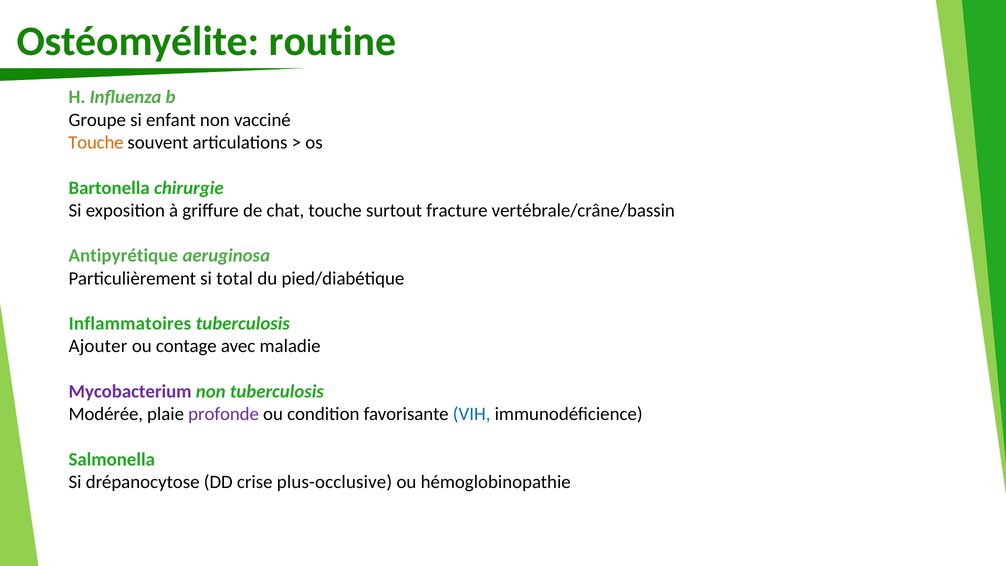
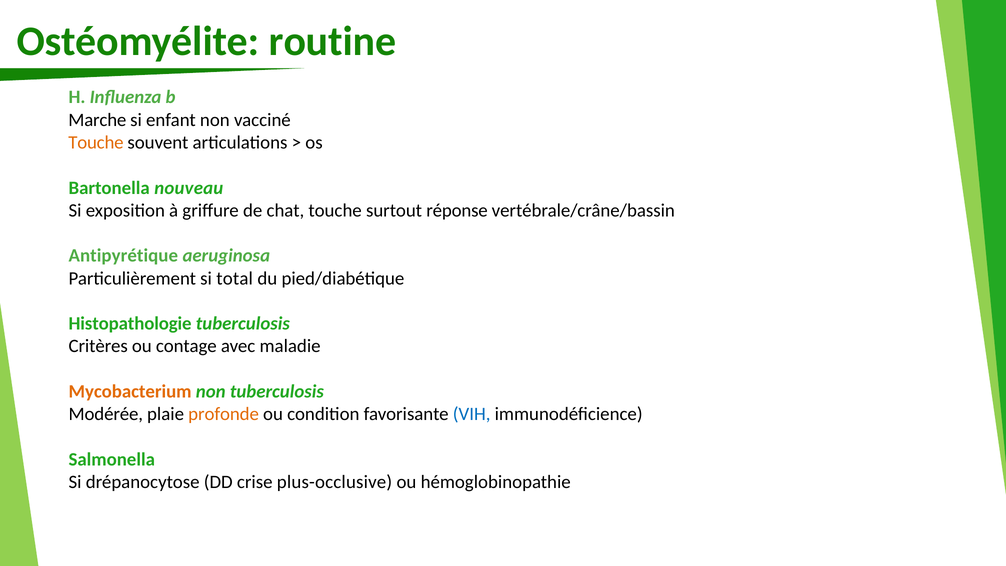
Groupe: Groupe -> Marche (97, 120)
chirurgie: chirurgie -> nouveau (189, 188)
fracture: fracture -> réponse (457, 210)
Inflammatoires: Inflammatoires -> Histopathologie (130, 324)
Ajouter: Ajouter -> Critères (98, 346)
Mycobacterium colour: purple -> orange (130, 391)
profonde colour: purple -> orange (224, 414)
